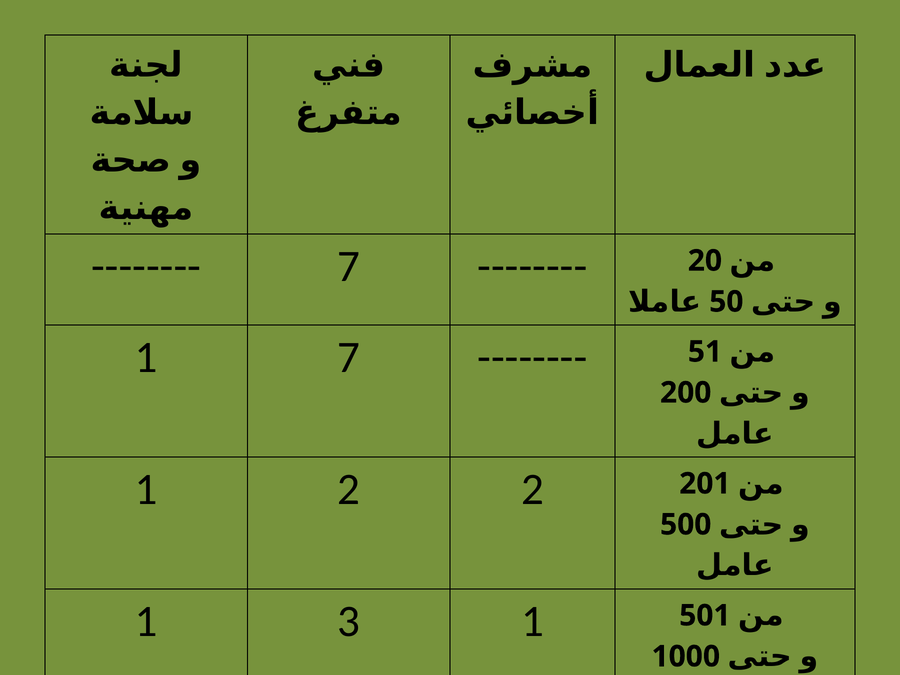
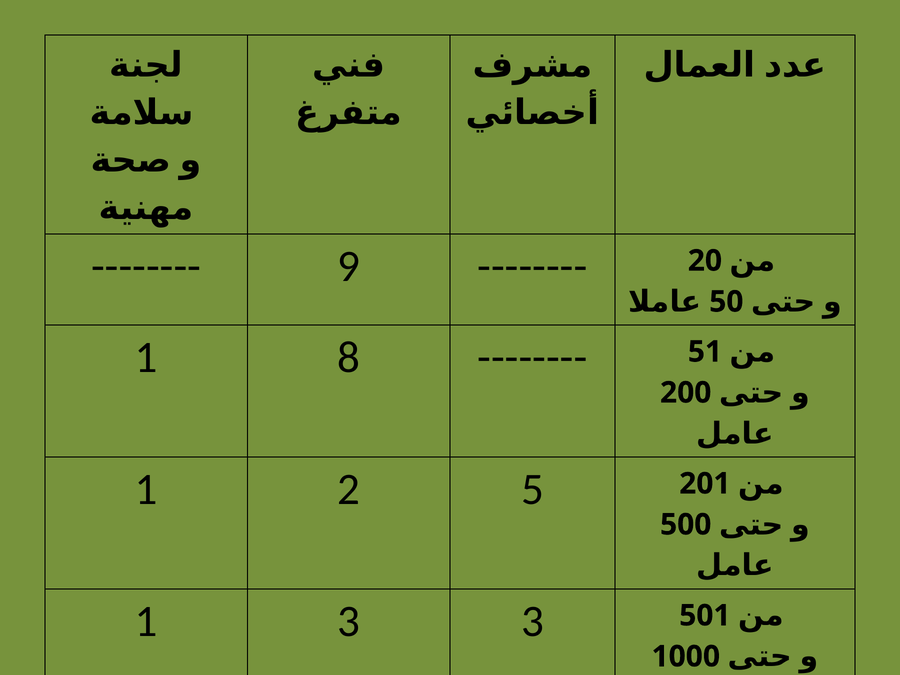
7: 7 -> 9 (349, 267)
1 7: 7 -> 8 (349, 358)
2 2: 2 -> 5 (532, 490)
3 1: 1 -> 3 (532, 621)
